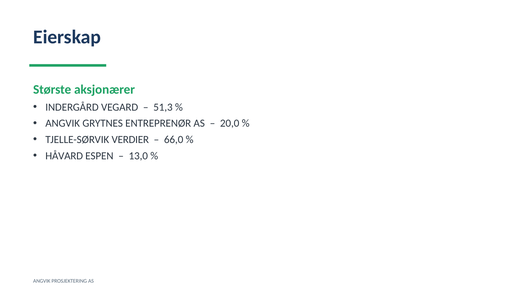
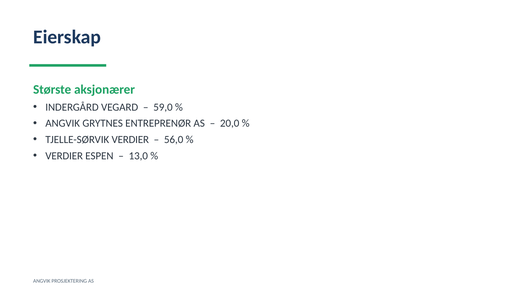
51,3: 51,3 -> 59,0 (163, 107)
66,0: 66,0 -> 56,0 (174, 140)
HÅVARD: HÅVARD -> VERDIER (64, 156)
